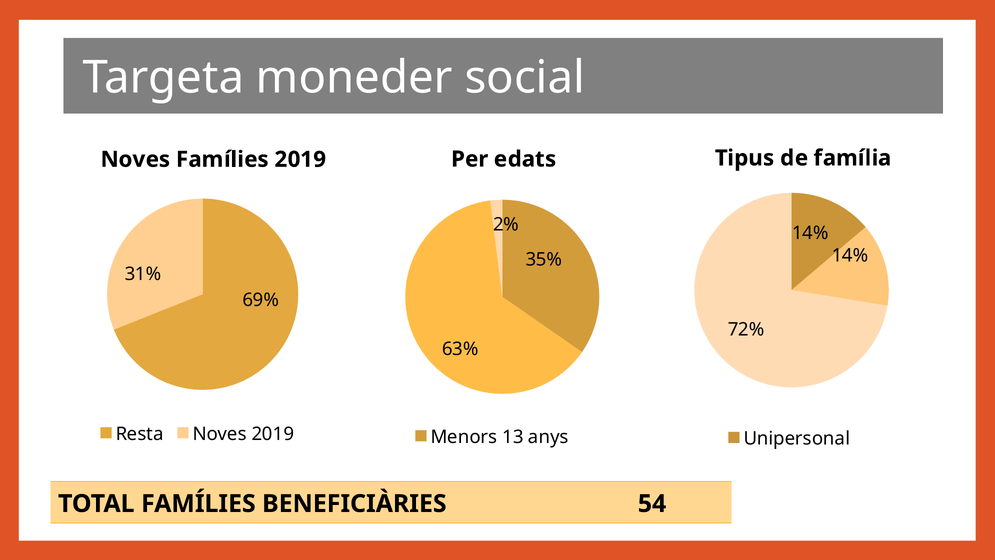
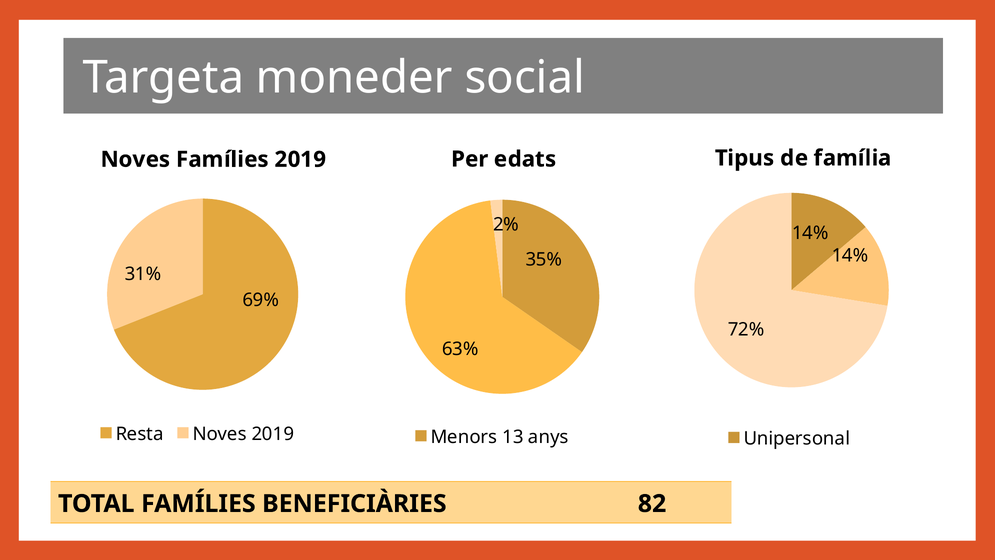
54: 54 -> 82 (652, 503)
